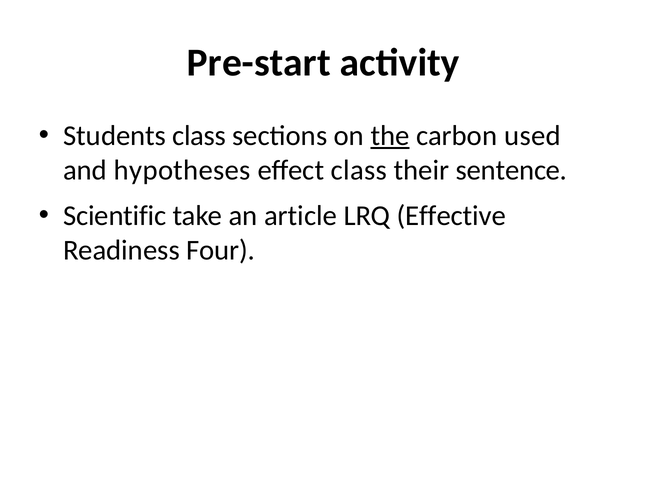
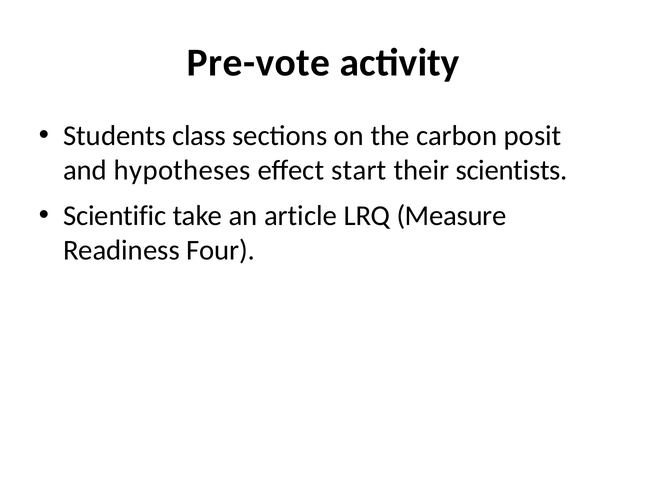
Pre-start: Pre-start -> Pre-vote (259, 63)
the underline: present -> none (390, 136)
used: used -> posit (533, 136)
effect class: class -> start (359, 170)
sentence: sentence -> scientists (512, 170)
Effective: Effective -> Measure (452, 216)
